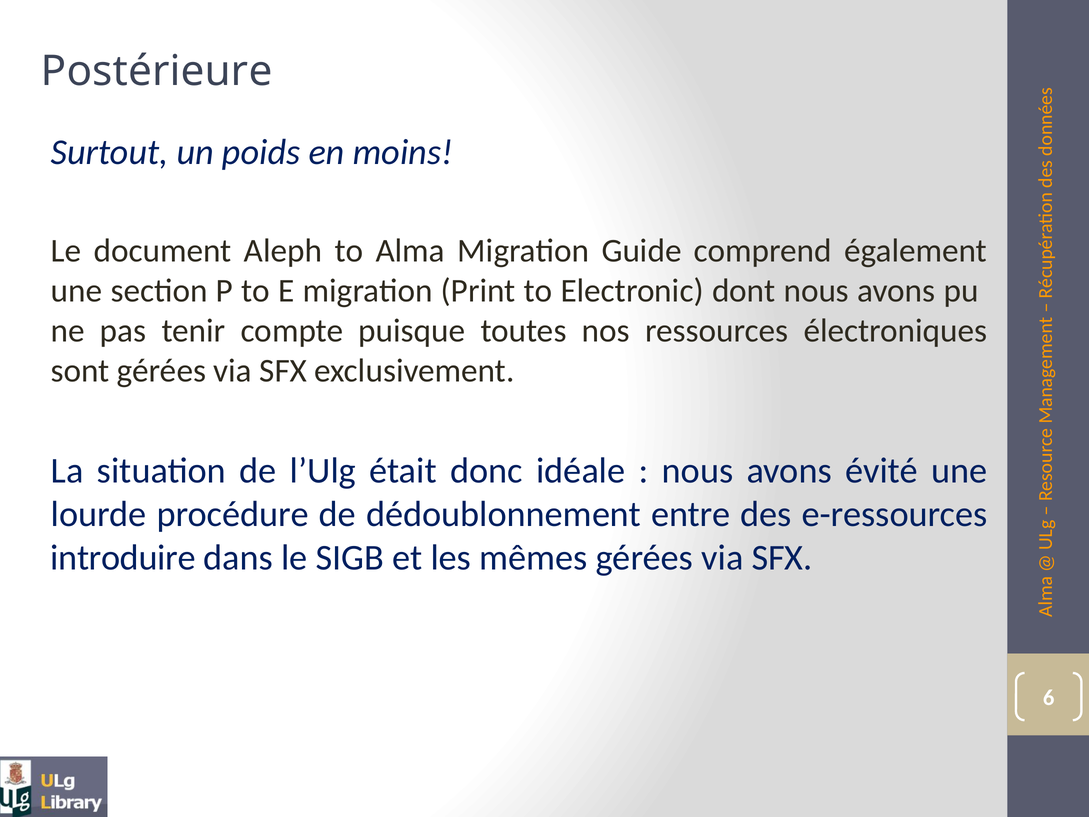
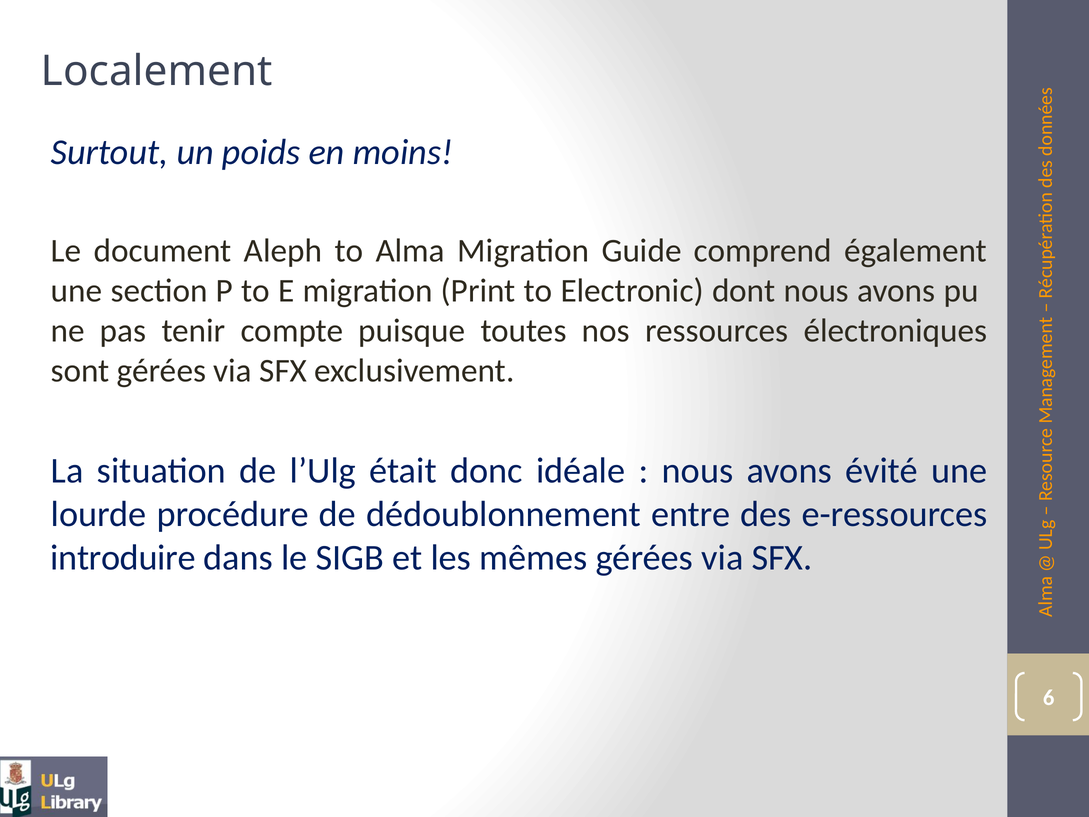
Postérieure: Postérieure -> Localement (157, 71)
